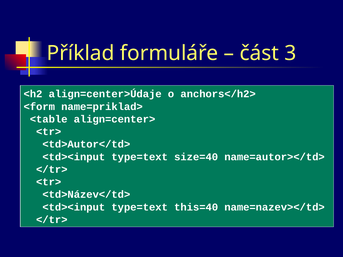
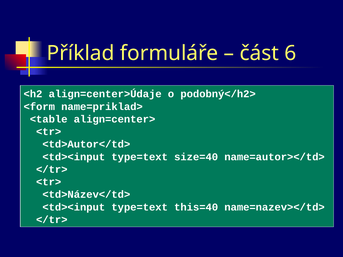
3: 3 -> 6 (290, 53)
anchors</h2>: anchors</h2> -> podobný</h2> (218, 94)
